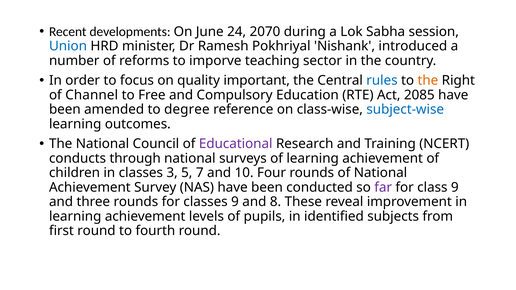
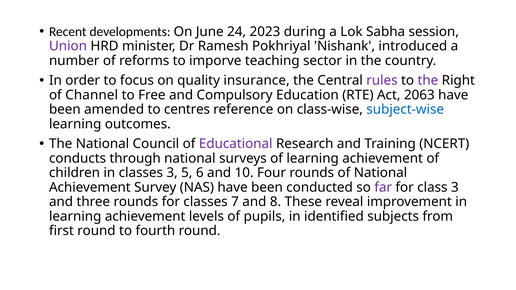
2070: 2070 -> 2023 (265, 32)
Union colour: blue -> purple (68, 46)
important: important -> insurance (257, 81)
rules colour: blue -> purple (382, 81)
the colour: orange -> purple (428, 81)
2085: 2085 -> 2063 (419, 95)
degree: degree -> centres (187, 110)
7: 7 -> 6 (200, 173)
class 9: 9 -> 3 (455, 187)
classes 9: 9 -> 7 (235, 202)
